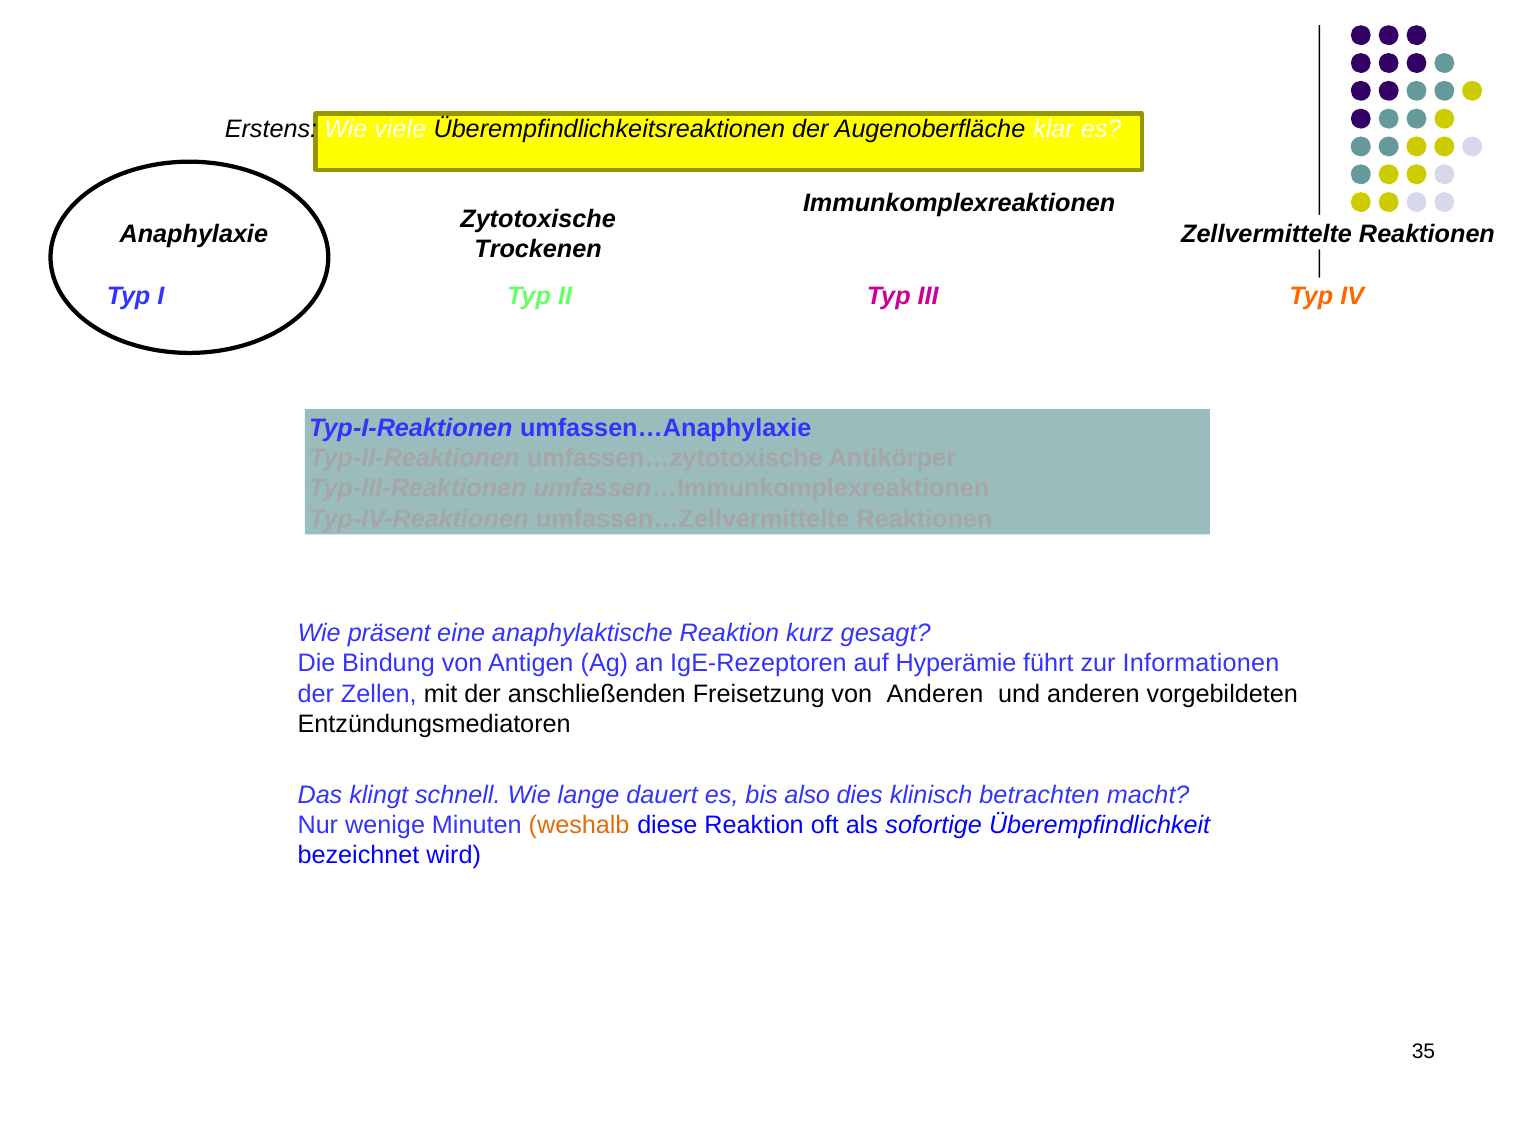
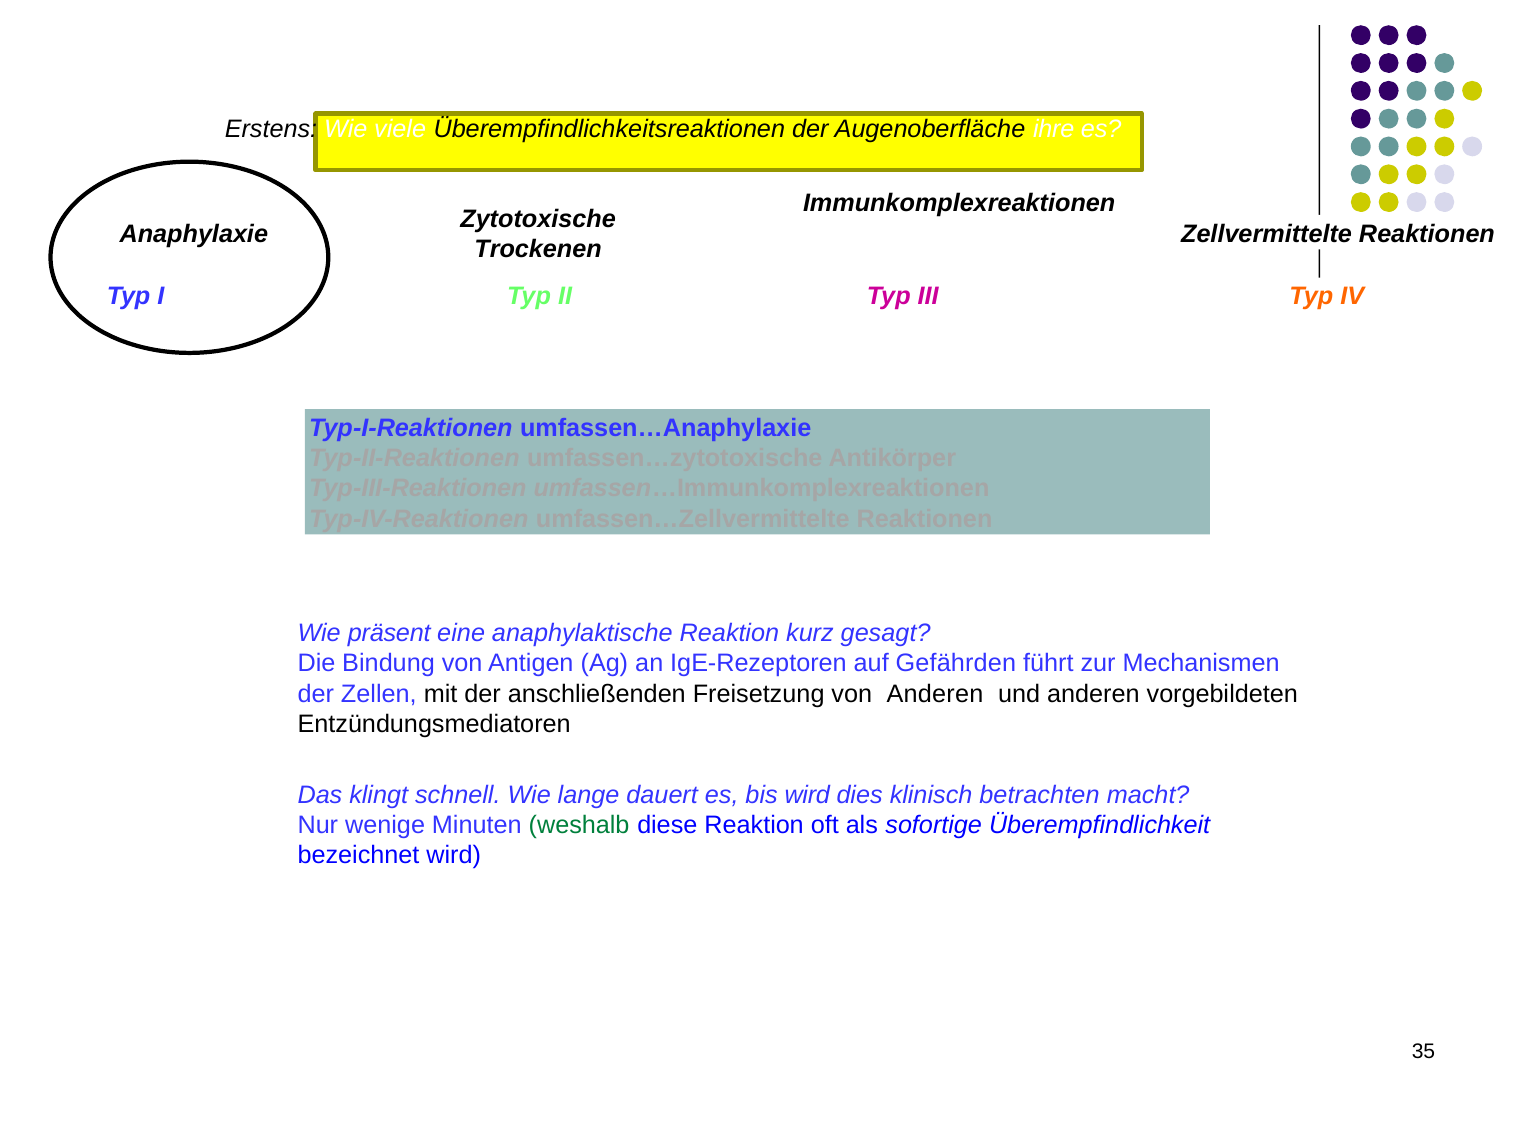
klar: klar -> ihre (1054, 129)
Hyperämie: Hyperämie -> Gefährden (956, 664)
Informationen: Informationen -> Mechanismen (1201, 664)
bis also: also -> wird (807, 795)
weshalb colour: orange -> green (579, 825)
